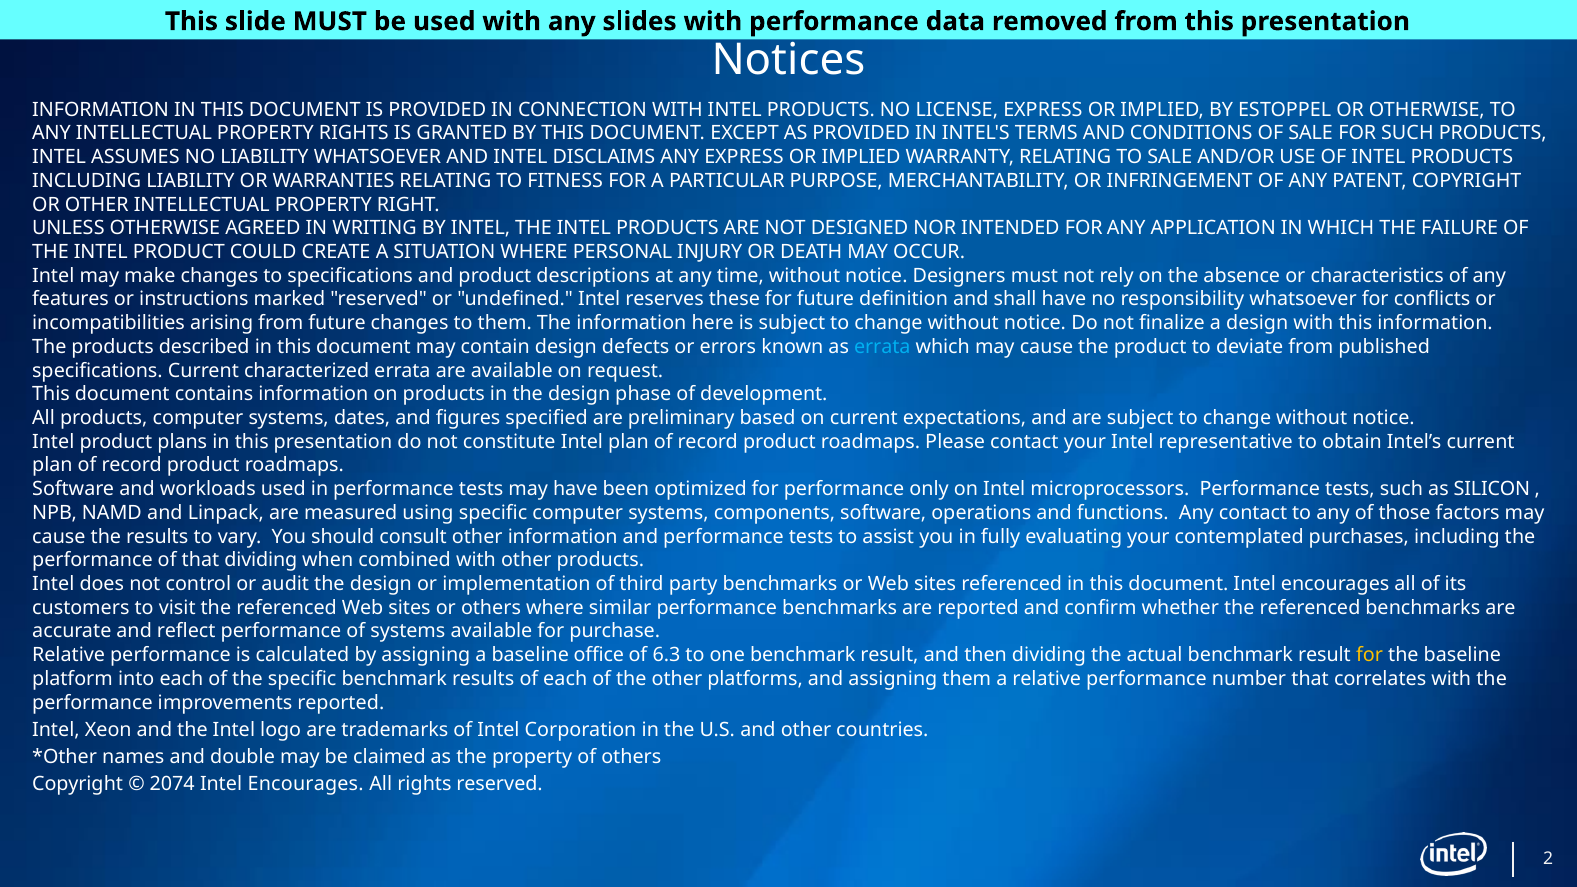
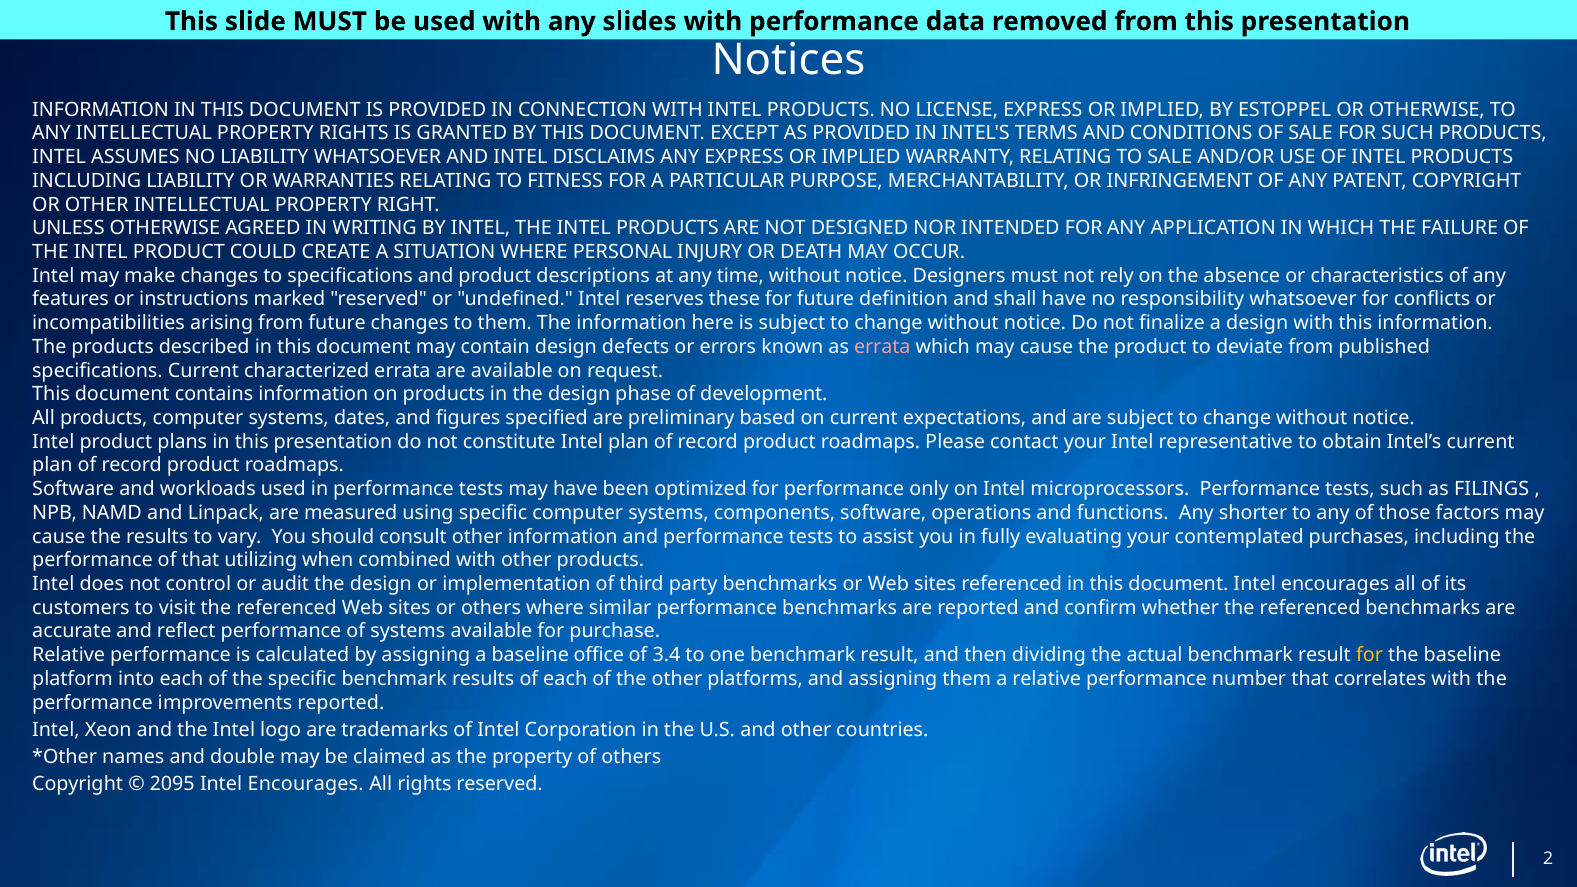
errata colour: light blue -> pink (882, 347)
SILICON: SILICON -> FILINGS (1492, 489)
Any contact: contact -> shorter (1253, 513)
that dividing: dividing -> utilizing (261, 560)
6.3: 6.3 -> 3.4 (666, 655)
2074: 2074 -> 2095 (172, 784)
